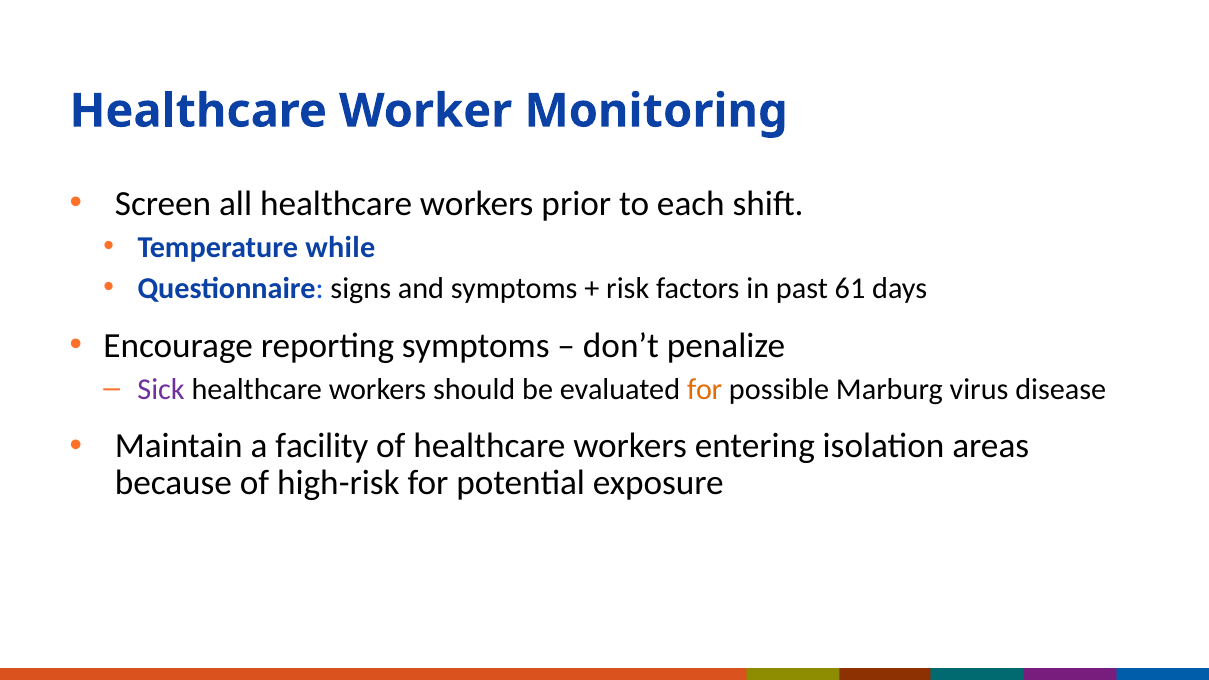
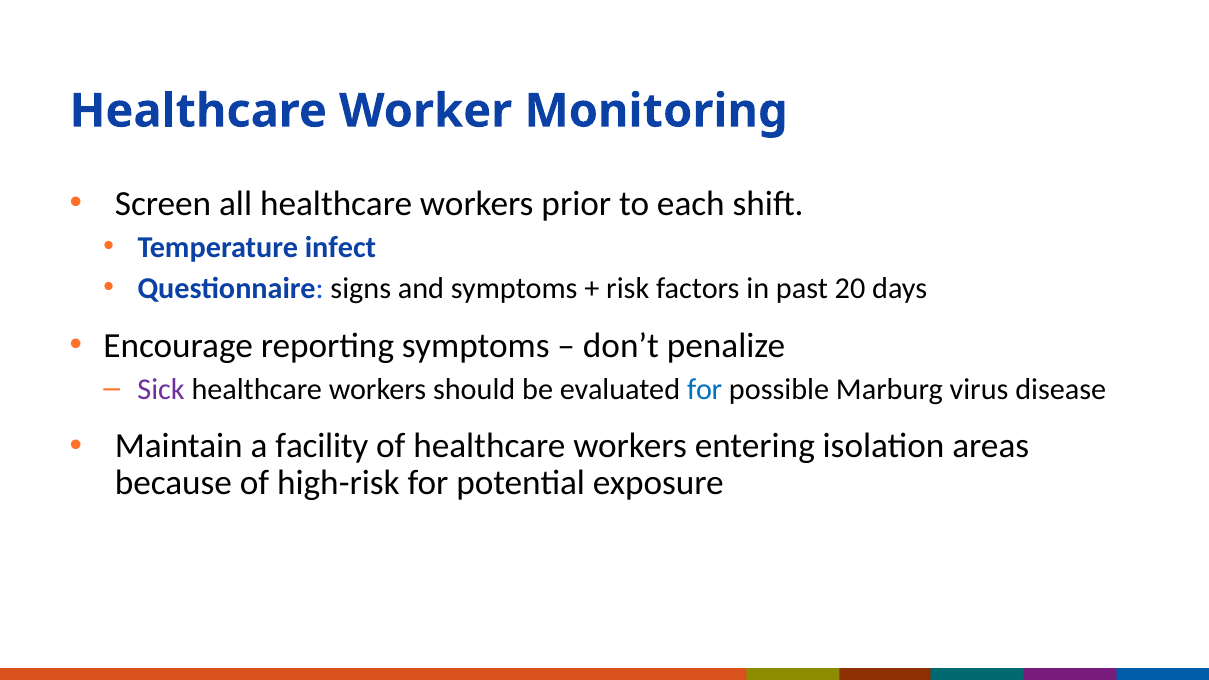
while: while -> infect (340, 248)
61: 61 -> 20 (850, 289)
for colour: orange -> blue (705, 389)
